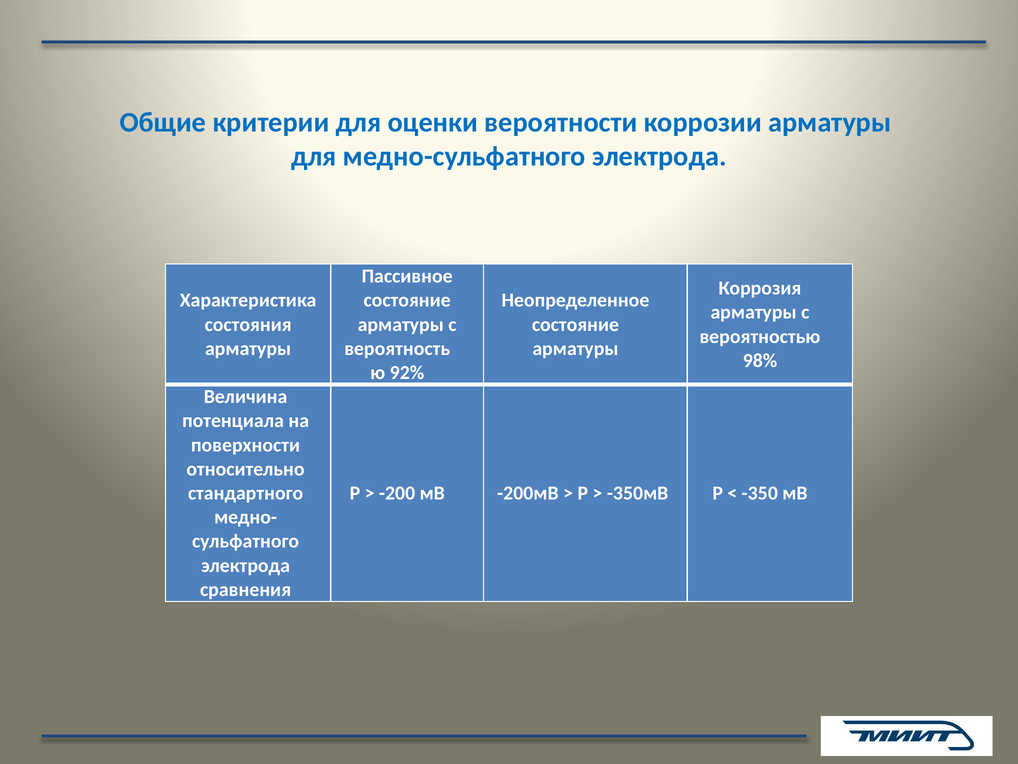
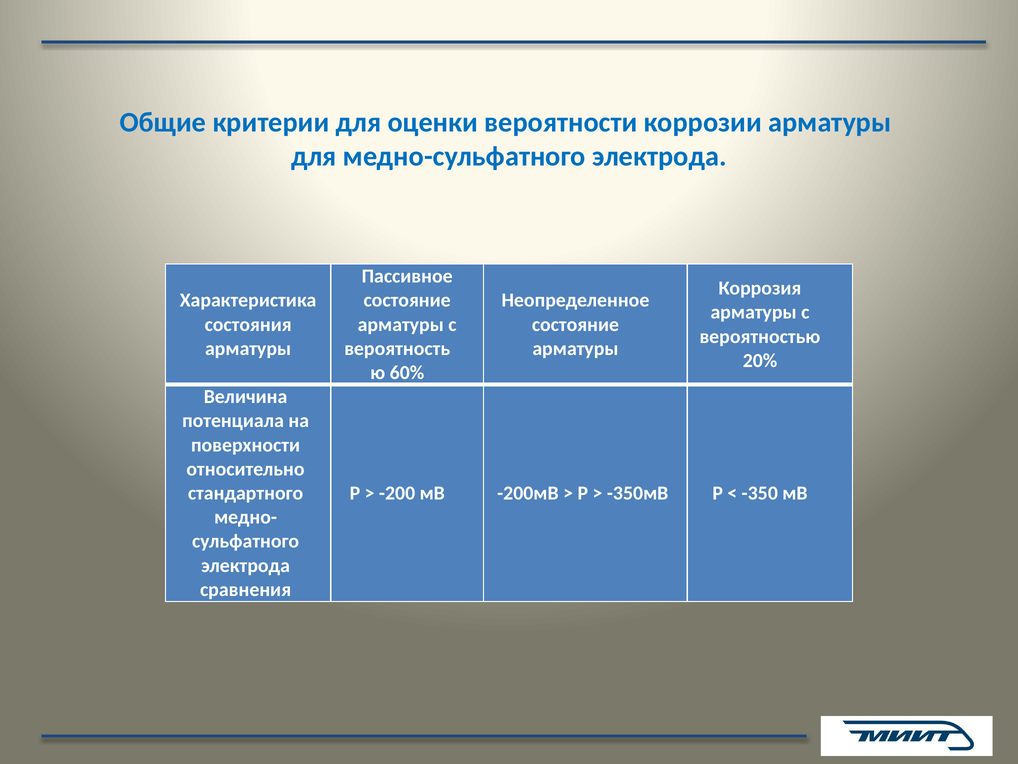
98%: 98% -> 20% (760, 360)
92%: 92% -> 60% (407, 372)
